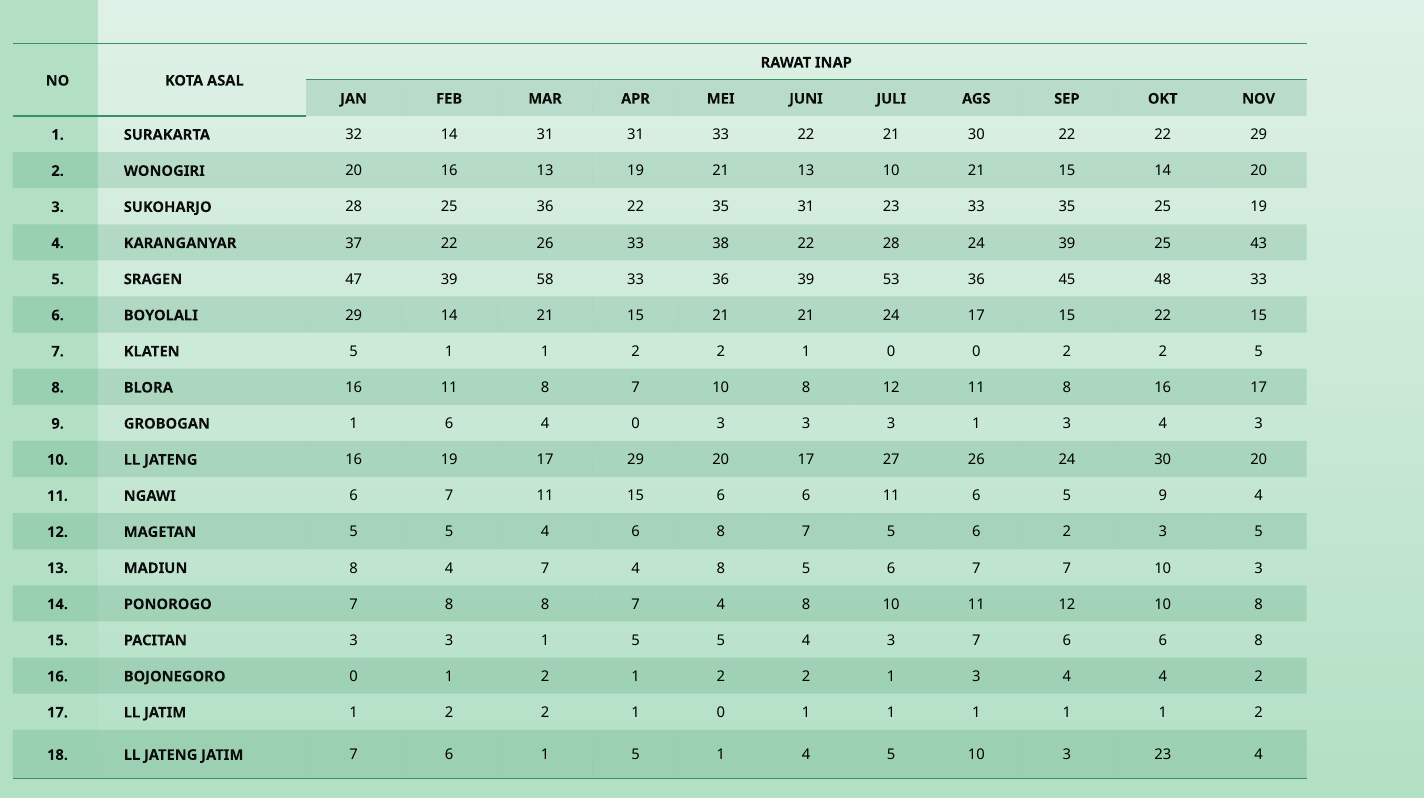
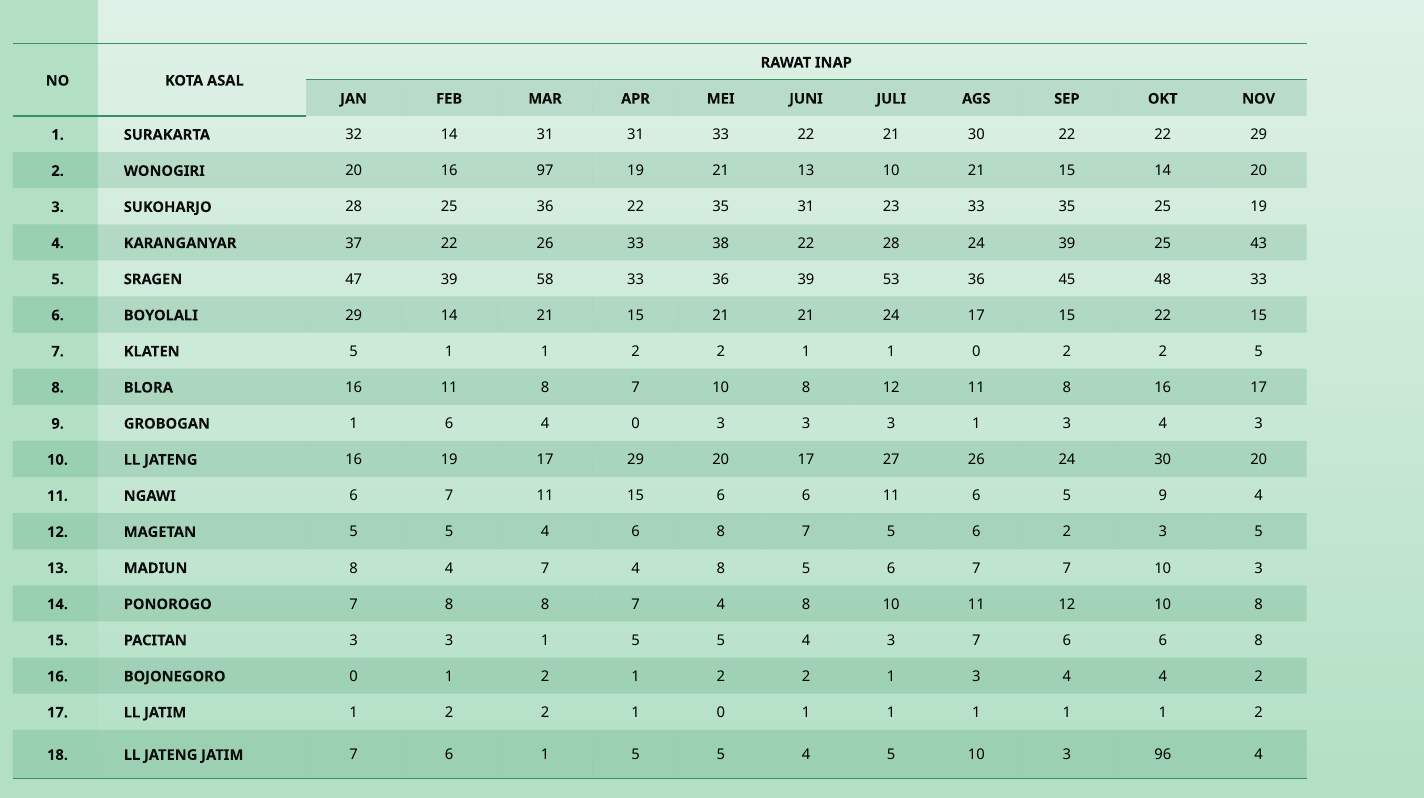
16 13: 13 -> 97 (545, 171)
0: 0 -> 1 (891, 351)
6 1 5 1: 1 -> 5 (721, 755)
3 23: 23 -> 96 (1163, 755)
